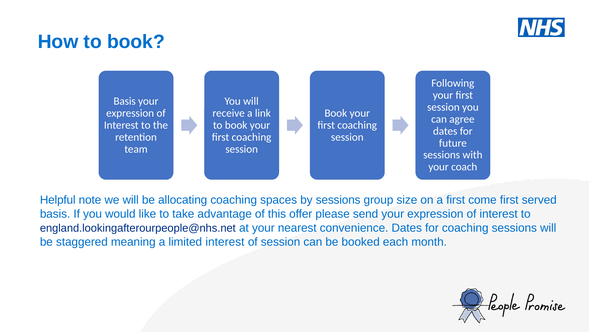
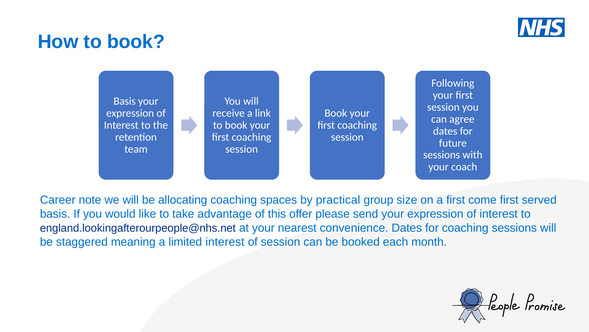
Helpful: Helpful -> Career (58, 200)
by sessions: sessions -> practical (338, 200)
